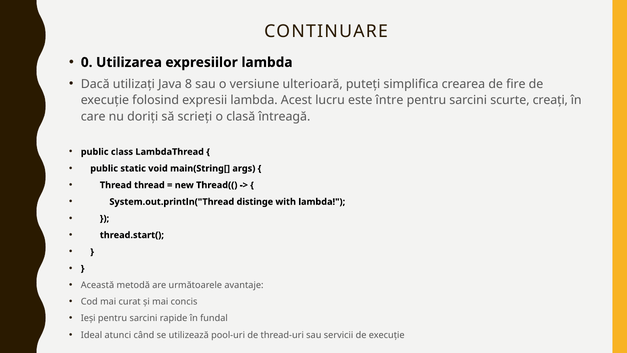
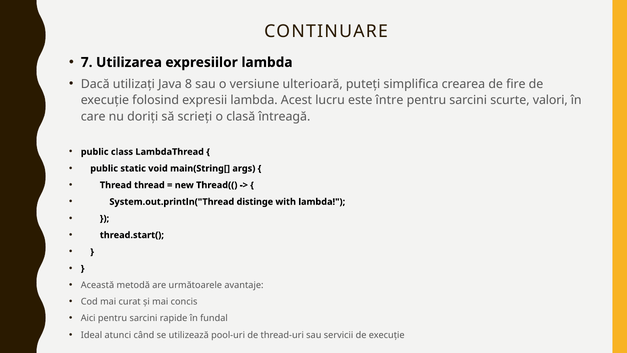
0: 0 -> 7 (87, 62)
creați: creați -> valori (550, 100)
Ieși: Ieși -> Aici (88, 318)
